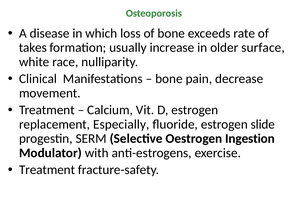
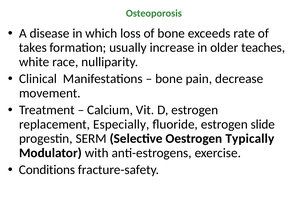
surface: surface -> teaches (263, 48)
Ingestion: Ingestion -> Typically (250, 138)
Treatment: Treatment -> Conditions (47, 170)
